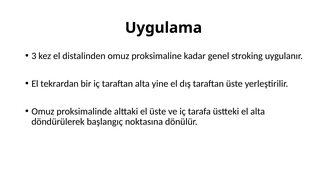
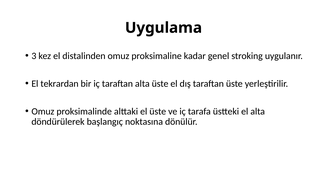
alta yine: yine -> üste (160, 84)
